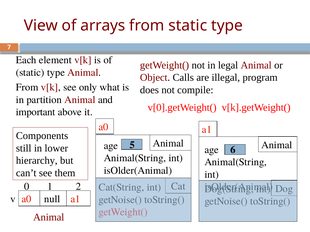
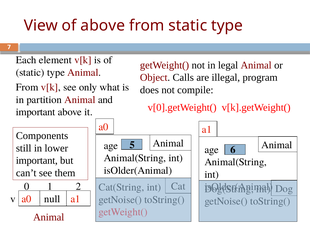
of arrays: arrays -> above (103, 26)
hierarchy: hierarchy -> important (37, 161)
